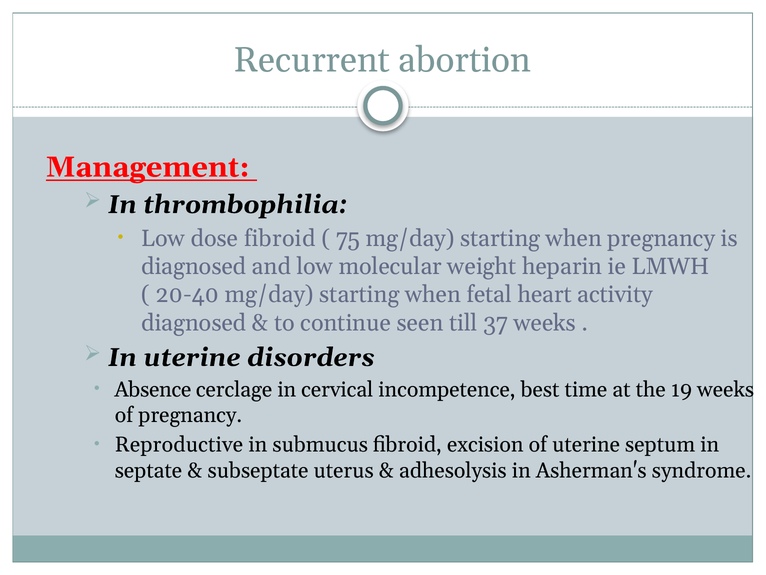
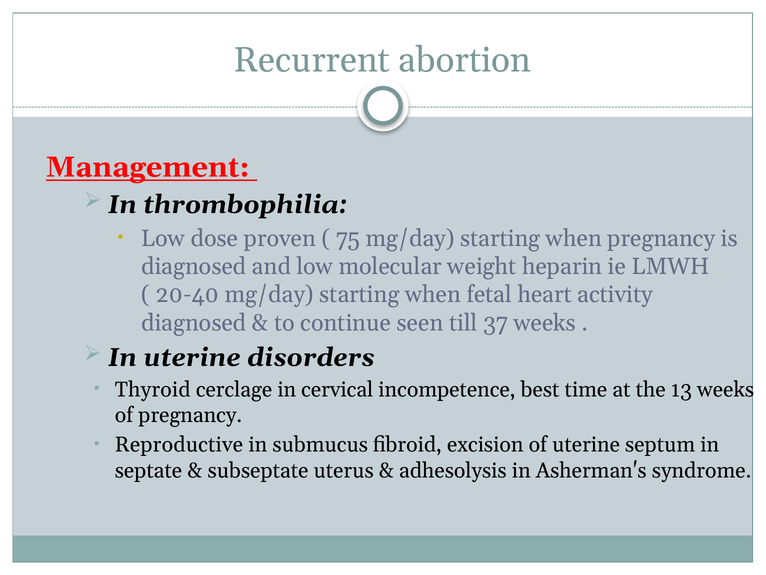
dose fibroid: fibroid -> proven (280, 238)
Absence: Absence -> Thyroid (153, 389)
19: 19 -> 13 (681, 389)
